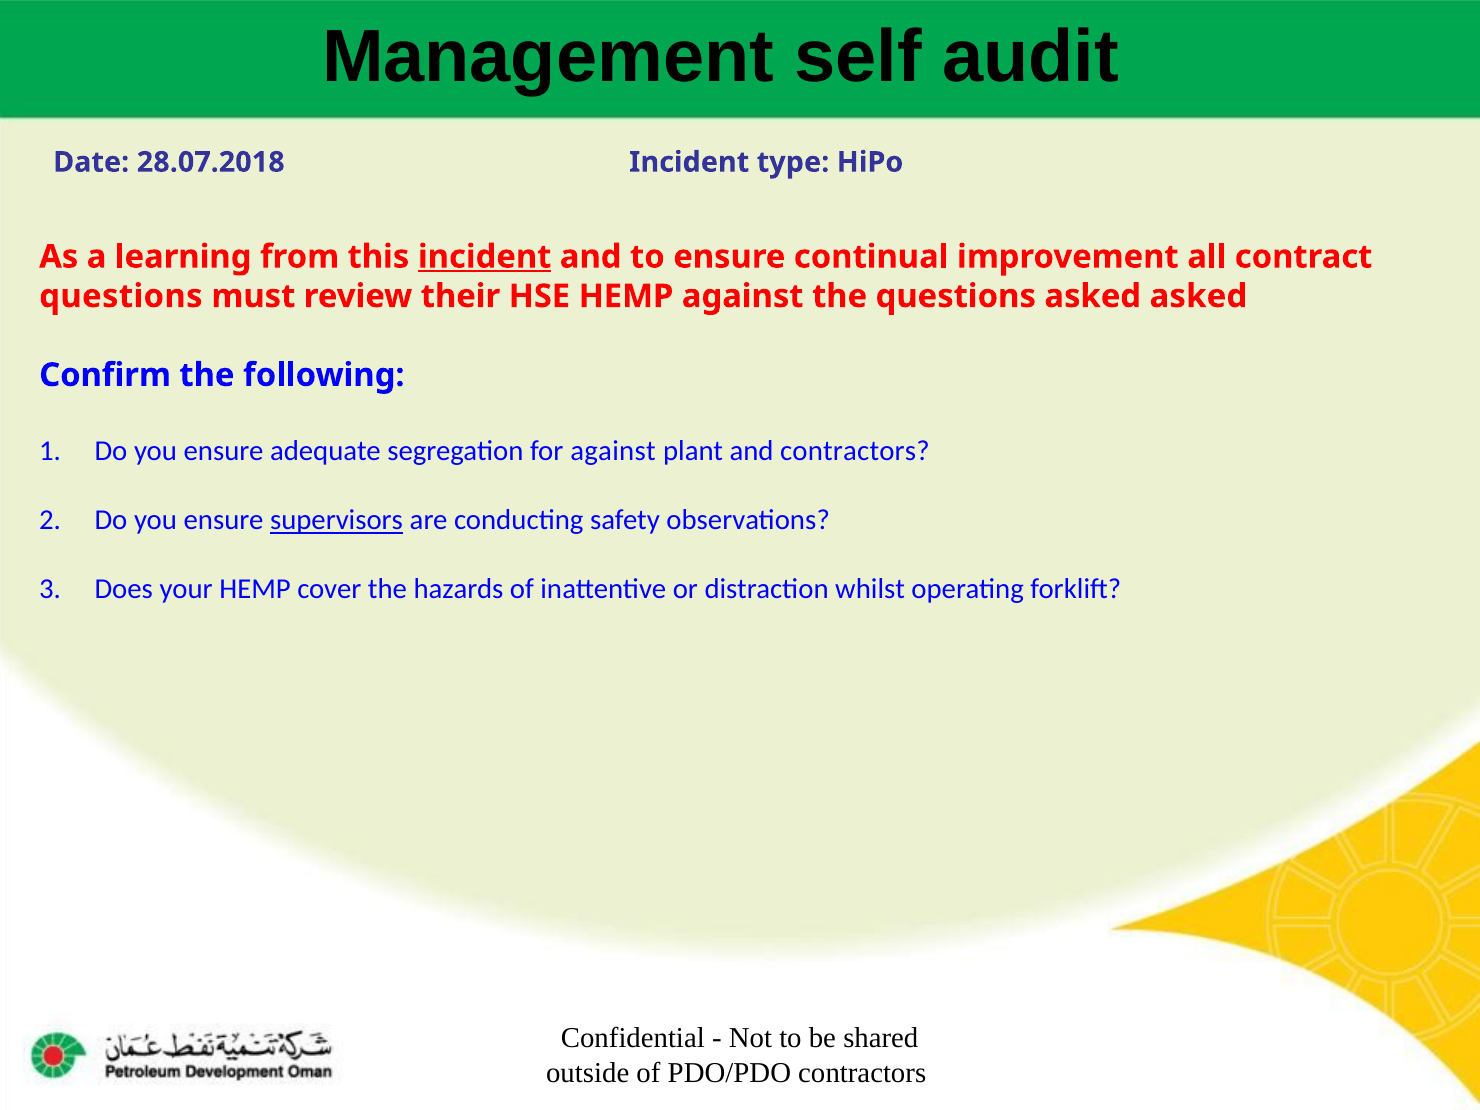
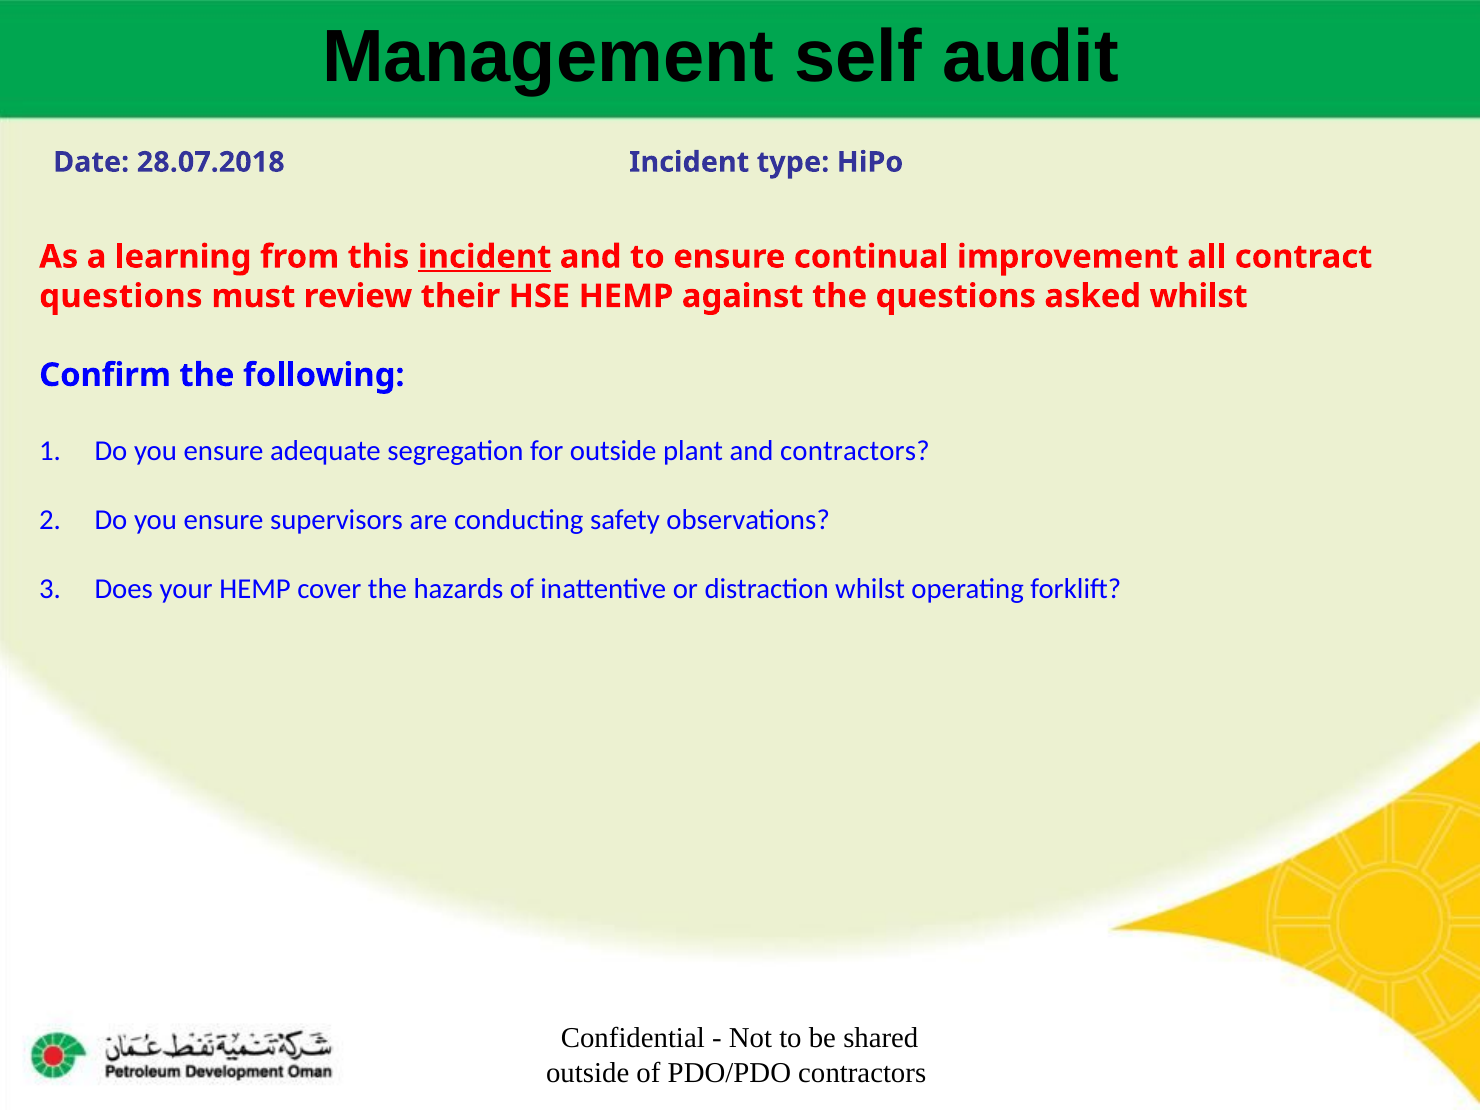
asked asked: asked -> whilst (1199, 296)
for against: against -> outside (613, 451)
supervisors underline: present -> none (337, 520)
